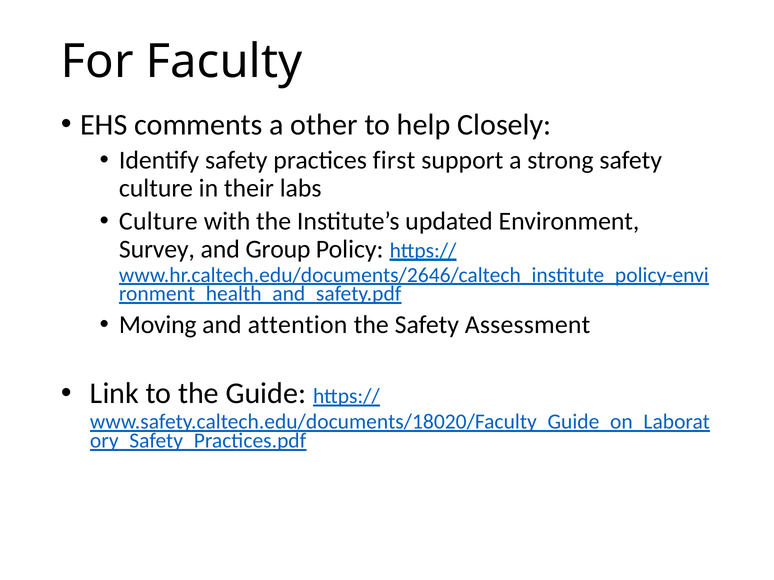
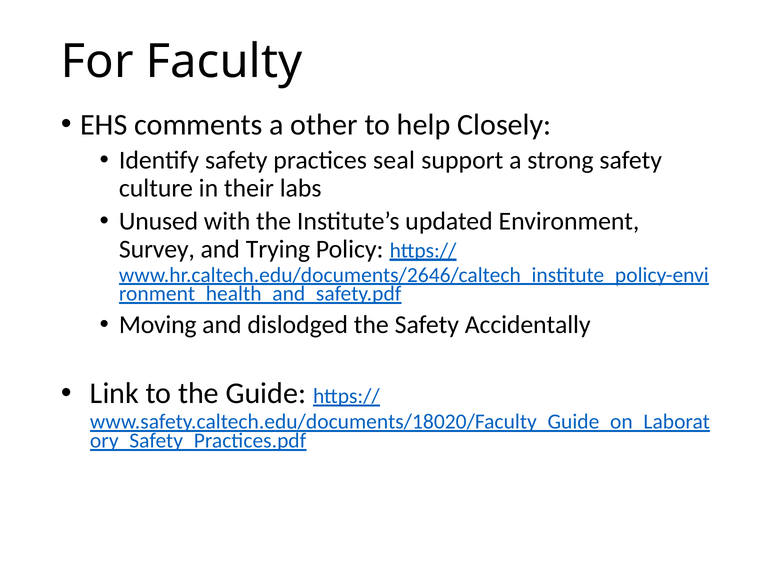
first: first -> seal (394, 160)
Culture: Culture -> Unused (159, 221)
Group: Group -> Trying (278, 249)
attention: attention -> dislodged (298, 325)
Assessment: Assessment -> Accidentally (528, 325)
